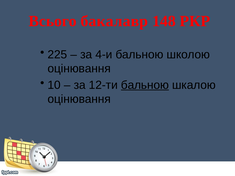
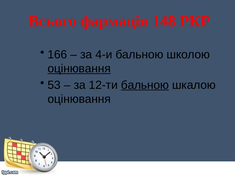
бакалавр: бакалавр -> фармація (114, 21)
225: 225 -> 166 (57, 55)
оцінювання underline: none -> present (79, 69)
10: 10 -> 53 (54, 85)
